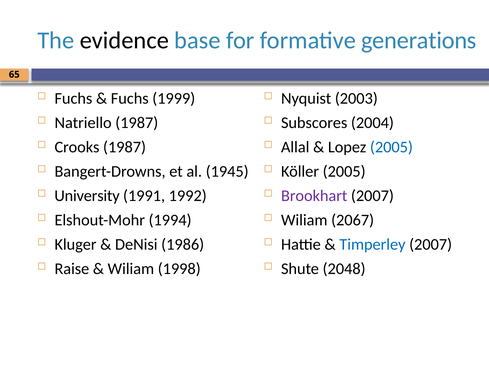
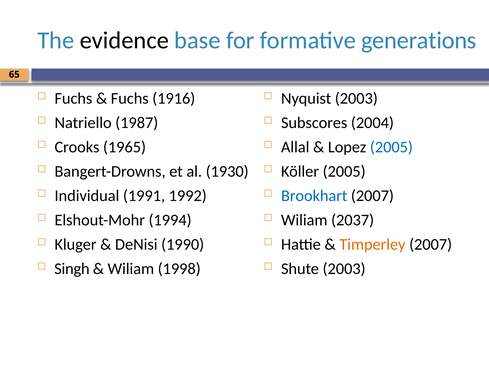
1999: 1999 -> 1916 (174, 98)
Crooks 1987: 1987 -> 1965 (125, 147)
1945: 1945 -> 1930 (227, 171)
University: University -> Individual (87, 196)
Brookhart colour: purple -> blue (314, 196)
2067: 2067 -> 2037 (353, 220)
1986: 1986 -> 1990 (183, 244)
Timperley colour: blue -> orange (372, 244)
Raise: Raise -> Singh (72, 269)
Shute 2048: 2048 -> 2003 (344, 269)
